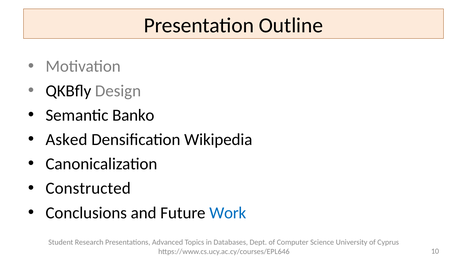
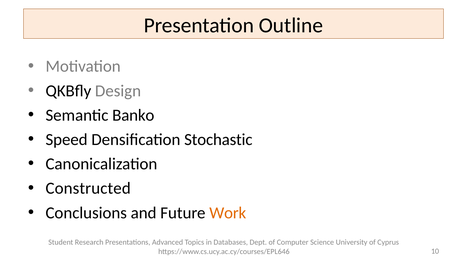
Asked: Asked -> Speed (67, 139)
Wikipedia: Wikipedia -> Stochastic (218, 139)
Work colour: blue -> orange (228, 213)
